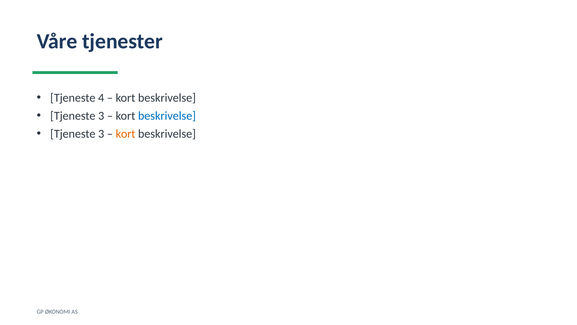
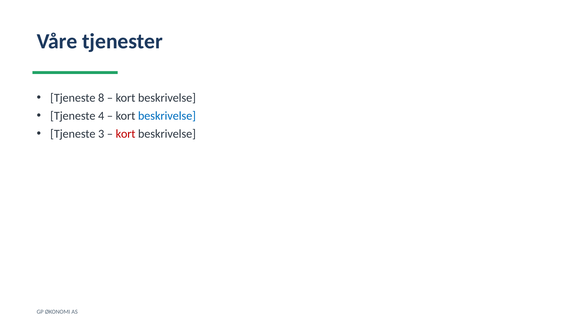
4: 4 -> 8 (101, 98)
3: 3 -> 4 (101, 116)
kort colour: orange -> red (126, 134)
